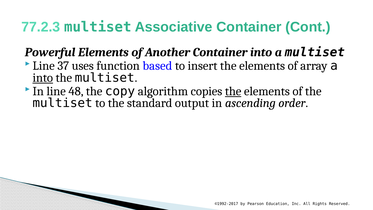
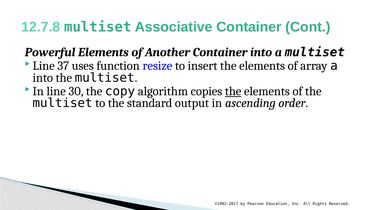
77.2.3: 77.2.3 -> 12.7.8 (41, 27)
based: based -> resize (157, 66)
into underline: present -> none (43, 78)
48: 48 -> 30 (76, 91)
